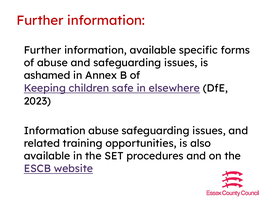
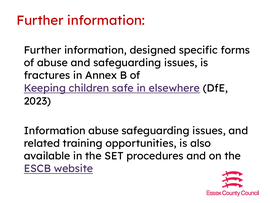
information available: available -> designed (153, 50)
ashamed: ashamed -> fractures (47, 75)
